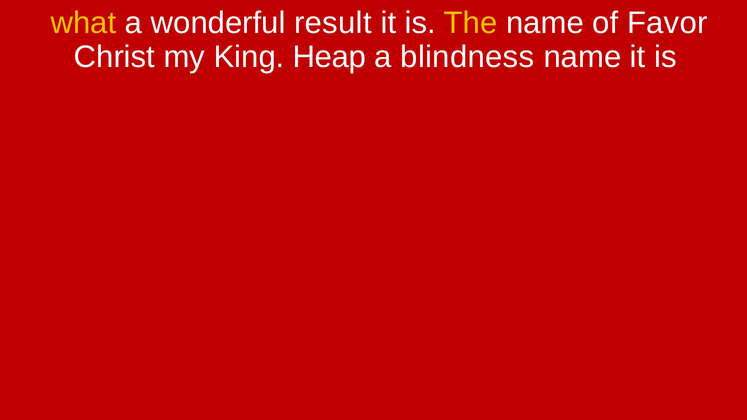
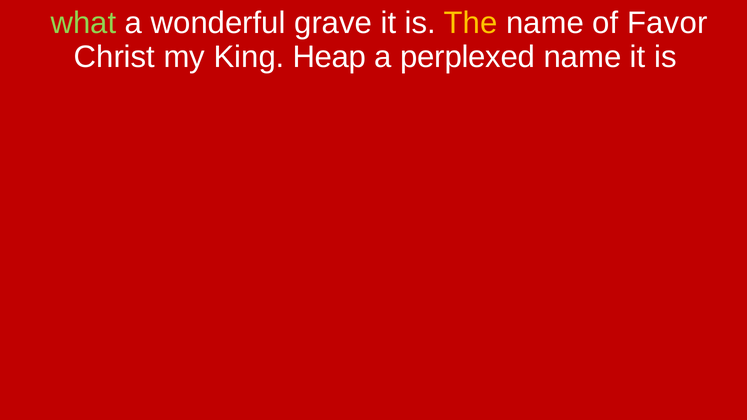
what colour: yellow -> light green (84, 23)
result: result -> grave (333, 23)
blindness: blindness -> perplexed (468, 57)
